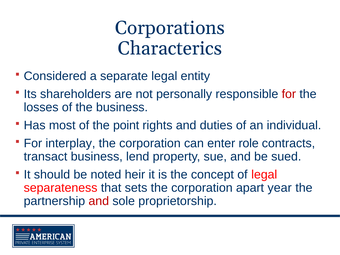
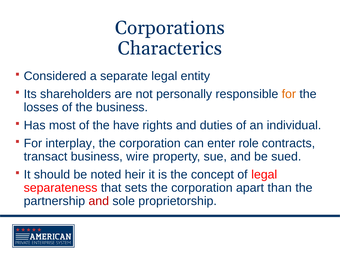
for colour: red -> orange (289, 94)
point: point -> have (126, 125)
lend: lend -> wire (138, 157)
year: year -> than (280, 188)
